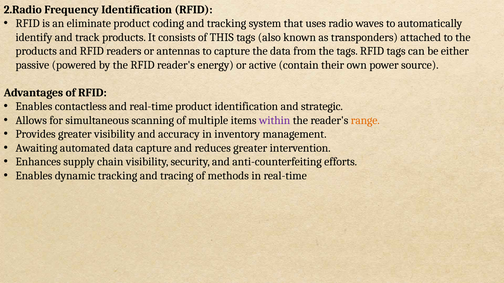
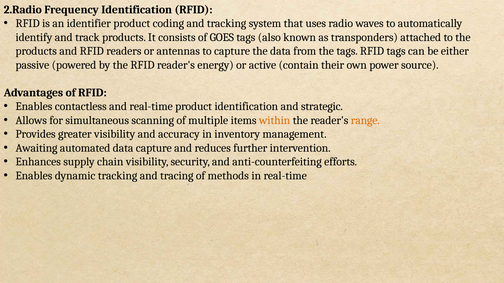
eliminate: eliminate -> identifier (89, 23)
THIS: THIS -> GOES (222, 37)
within colour: purple -> orange (275, 120)
reduces greater: greater -> further (250, 148)
